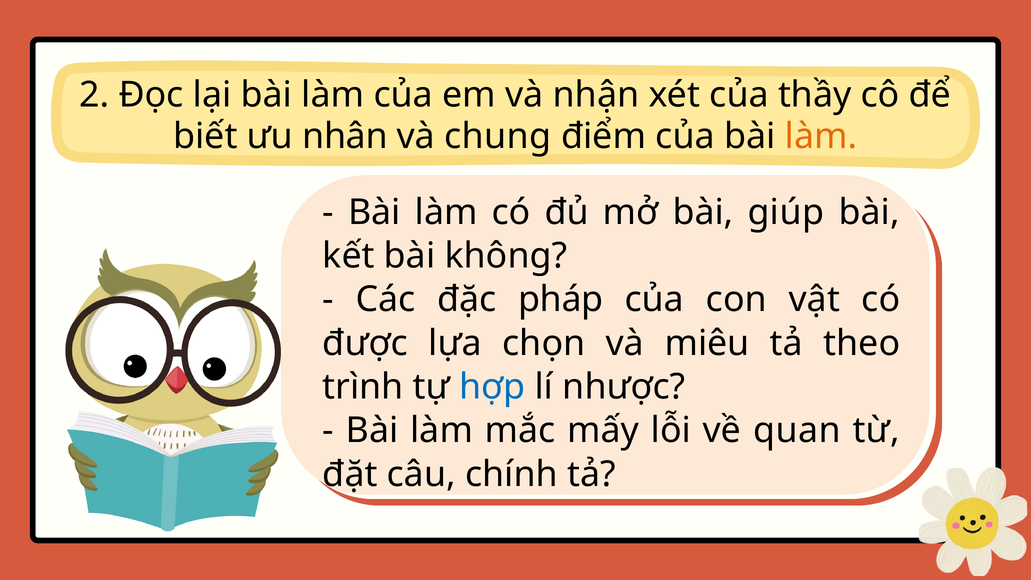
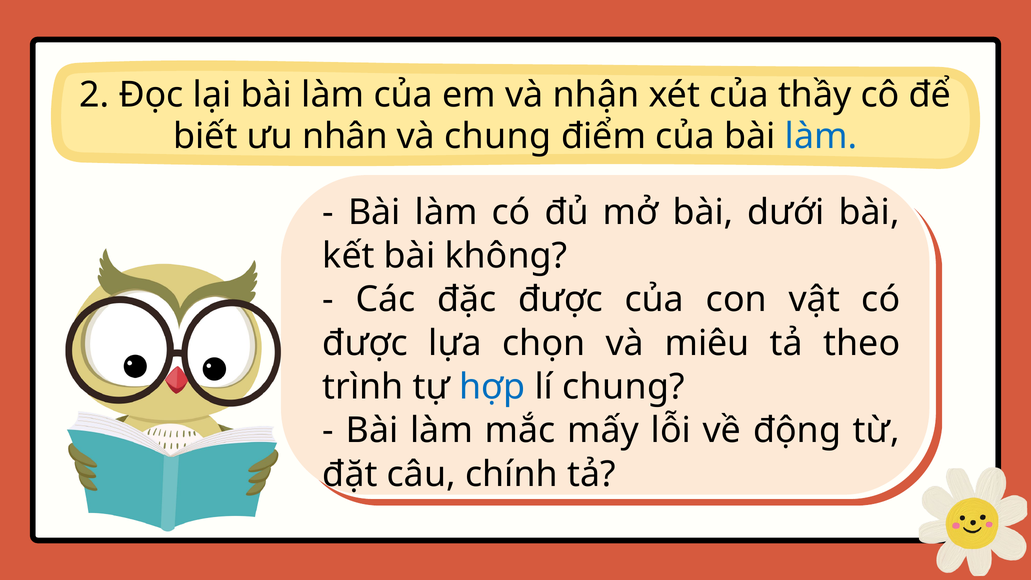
làm colour: orange -> blue (821, 137)
giúp: giúp -> dưới (786, 212)
đặc pháp: pháp -> được (561, 300)
lí nhược: nhược -> chung (624, 387)
quan: quan -> động (797, 431)
